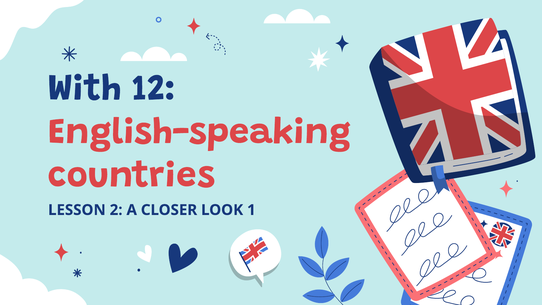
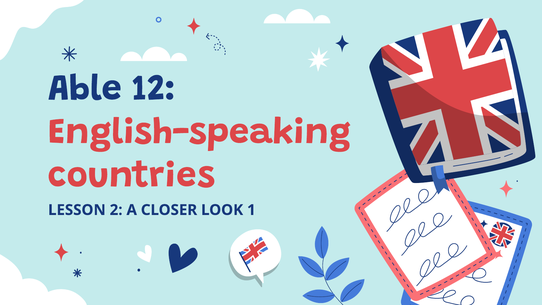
With: With -> Able (85, 88)
